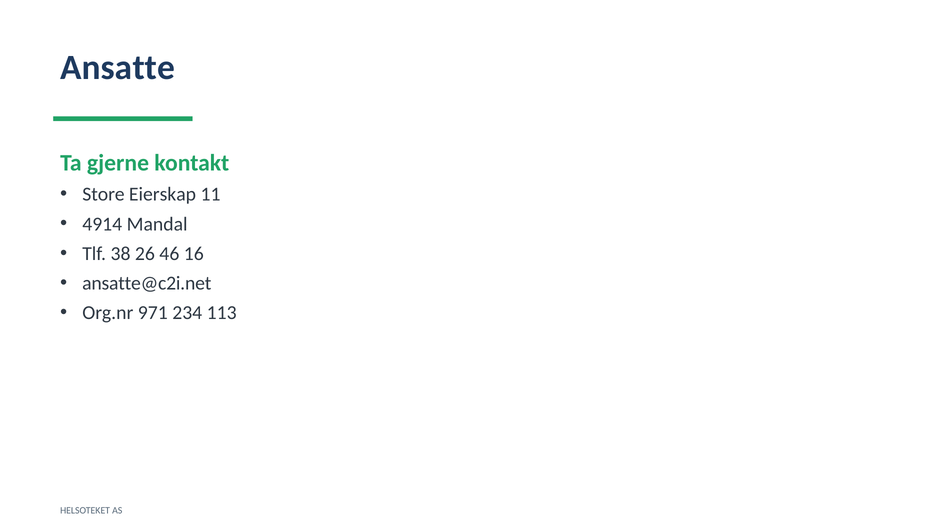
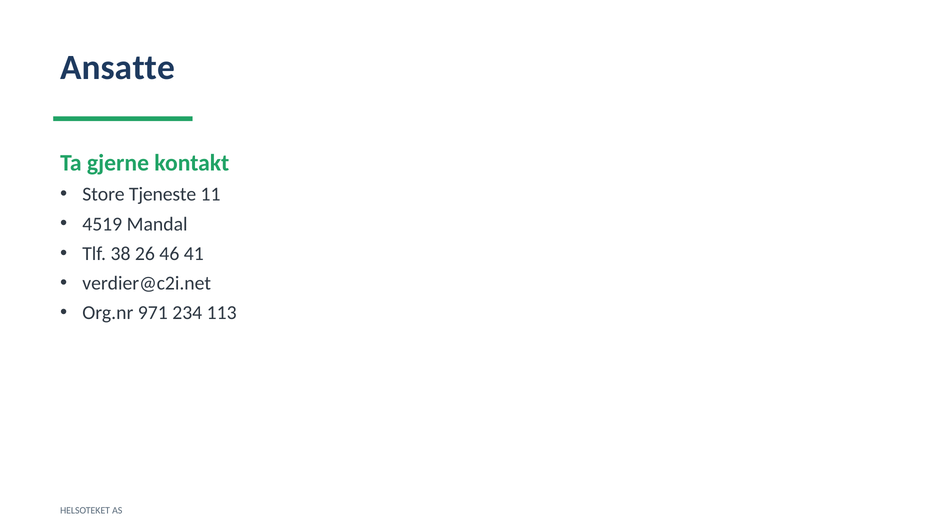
Eierskap: Eierskap -> Tjeneste (163, 194)
4914: 4914 -> 4519 (102, 224)
16: 16 -> 41 (194, 253)
ansatte@c2i.net: ansatte@c2i.net -> verdier@c2i.net (147, 283)
